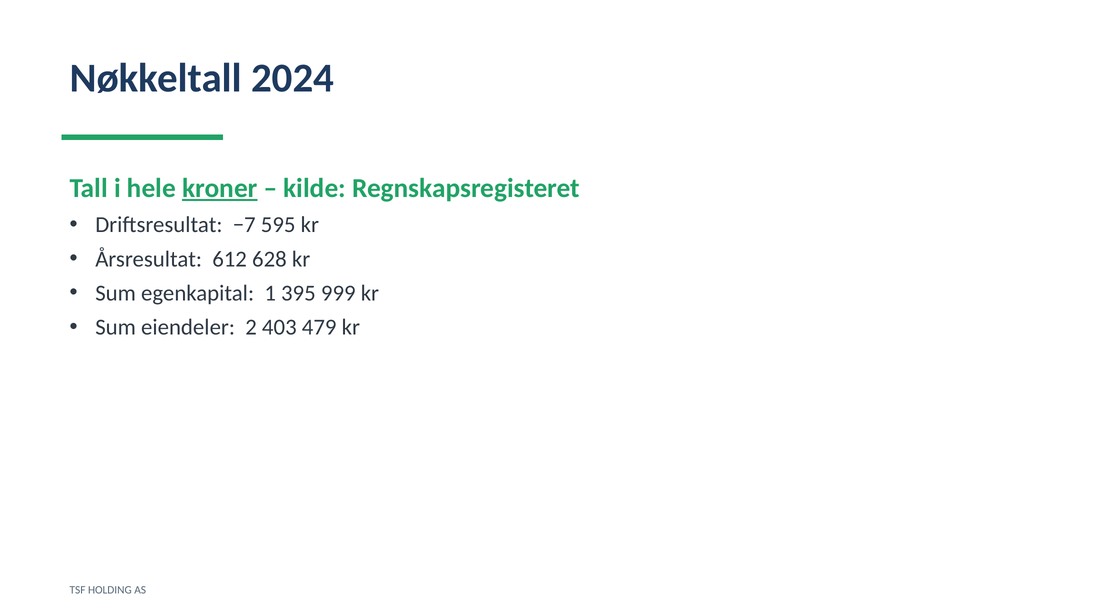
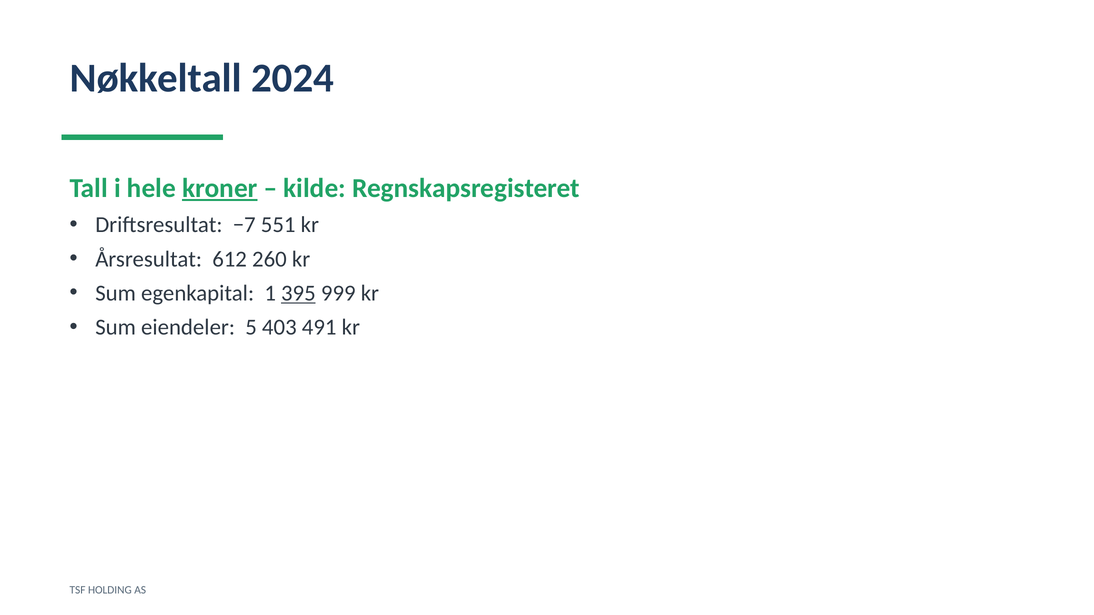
595: 595 -> 551 (278, 225)
628: 628 -> 260 (269, 259)
395 underline: none -> present (298, 293)
2: 2 -> 5 (251, 328)
479: 479 -> 491 (319, 328)
